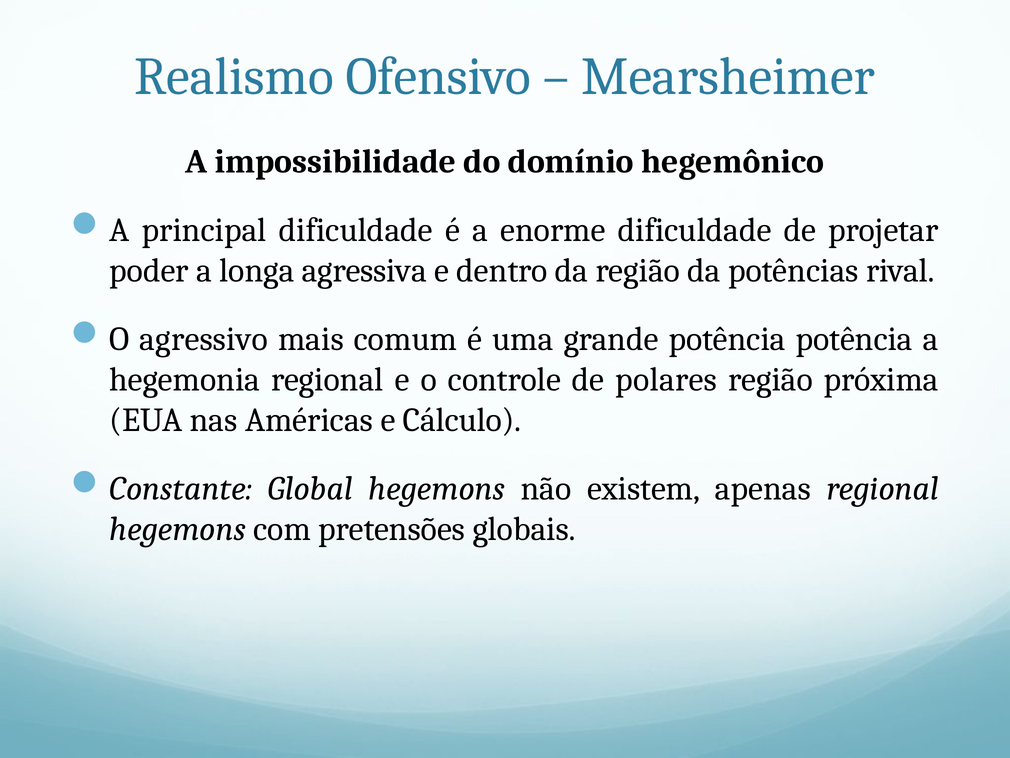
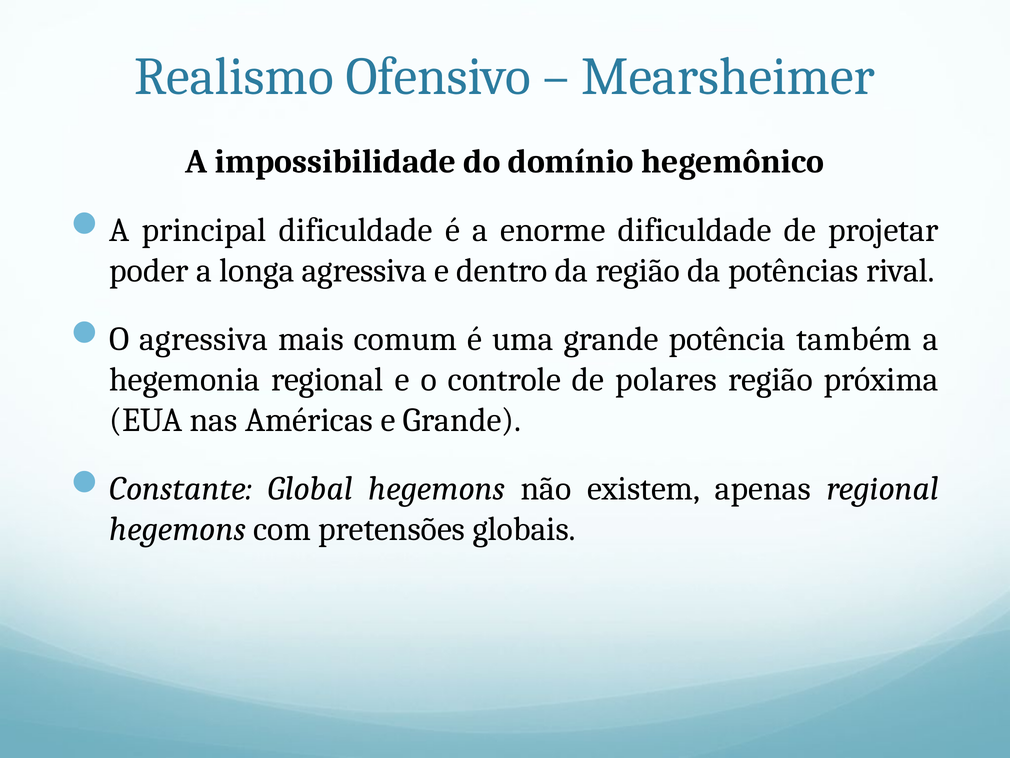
O agressivo: agressivo -> agressiva (204, 339)
potência potência: potência -> também (854, 339)
e Cálculo: Cálculo -> Grande (462, 420)
